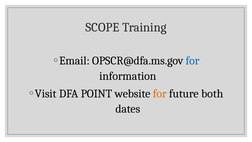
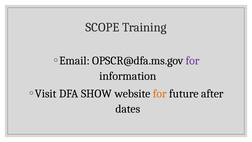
for colour: blue -> purple (193, 61)
POINT: POINT -> SHOW (96, 93)
both: both -> after (212, 93)
